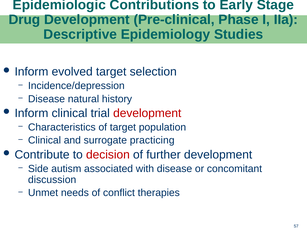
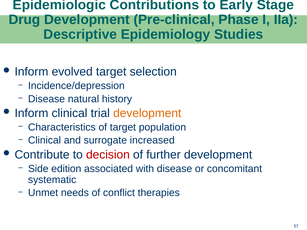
development colour: red -> orange (147, 113)
practicing: practicing -> increased (152, 140)
autism: autism -> edition (66, 169)
discussion: discussion -> systematic (52, 180)
